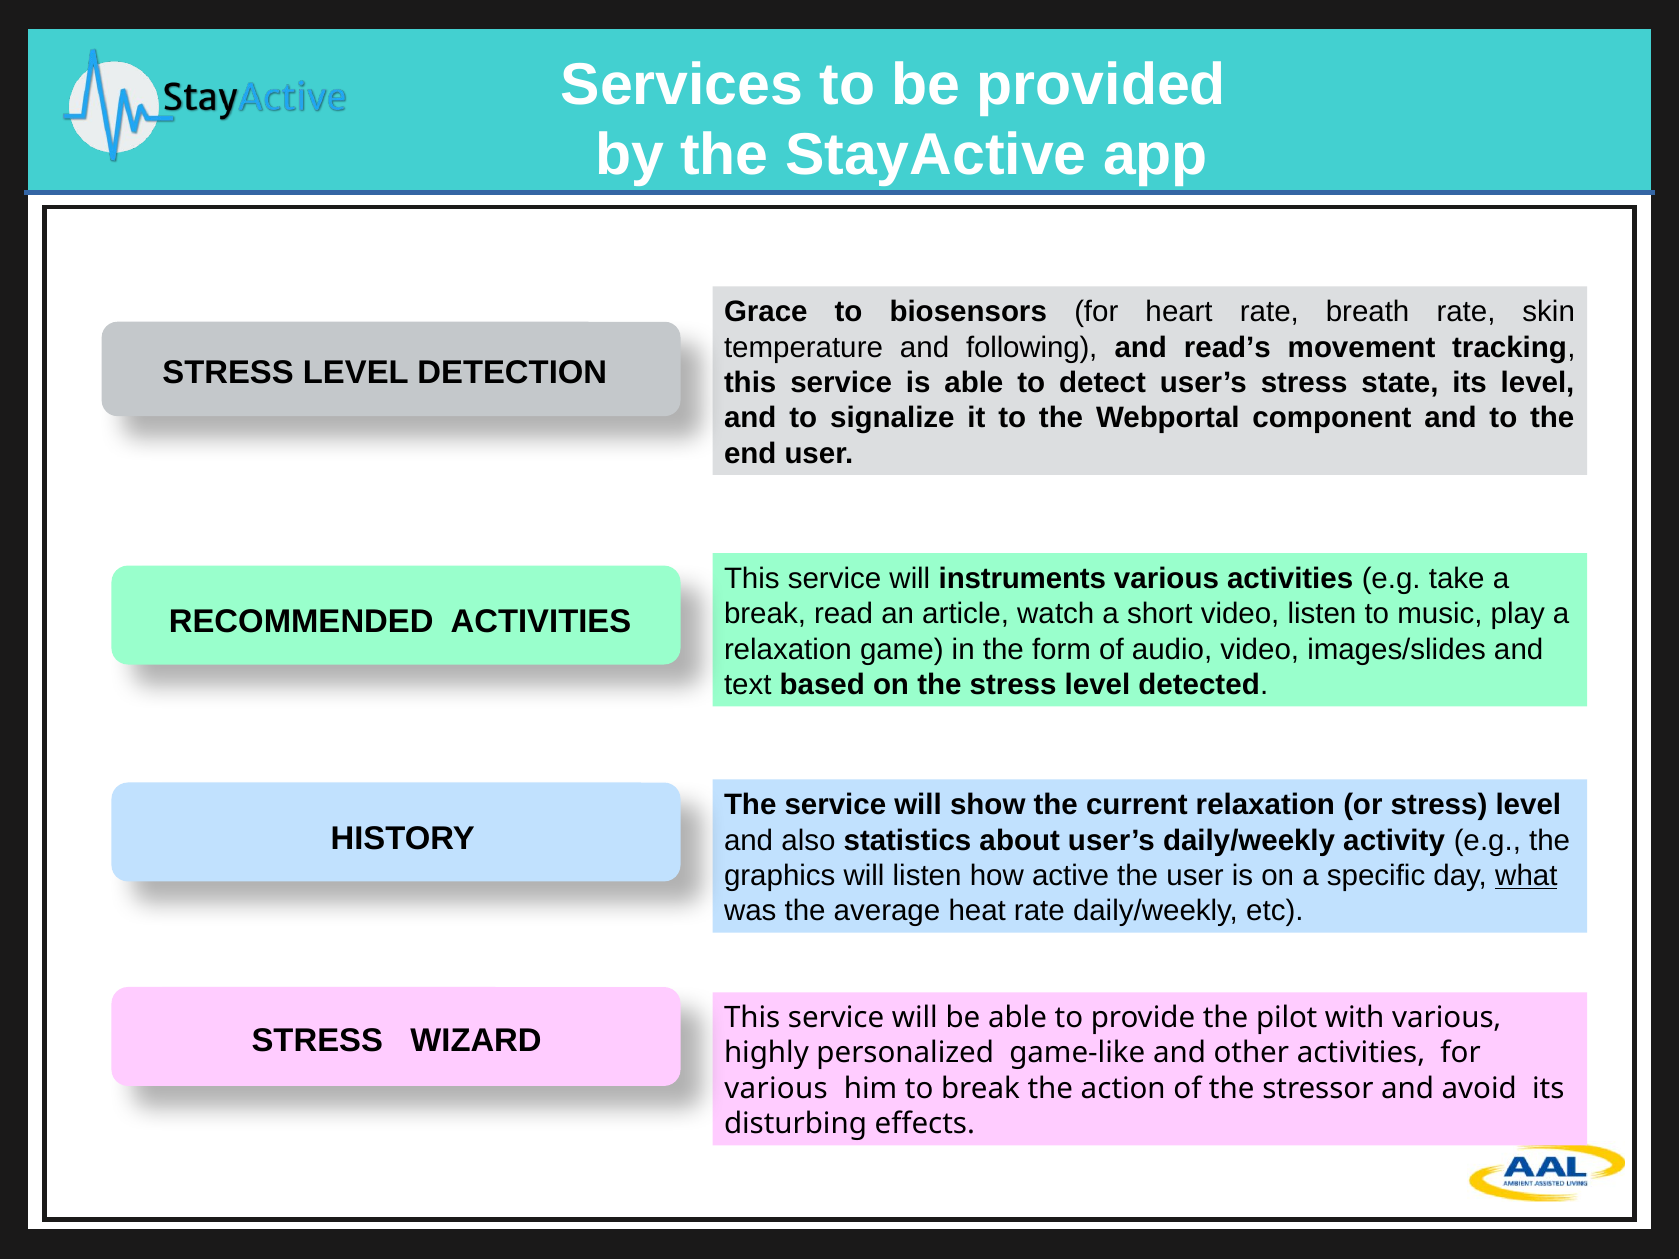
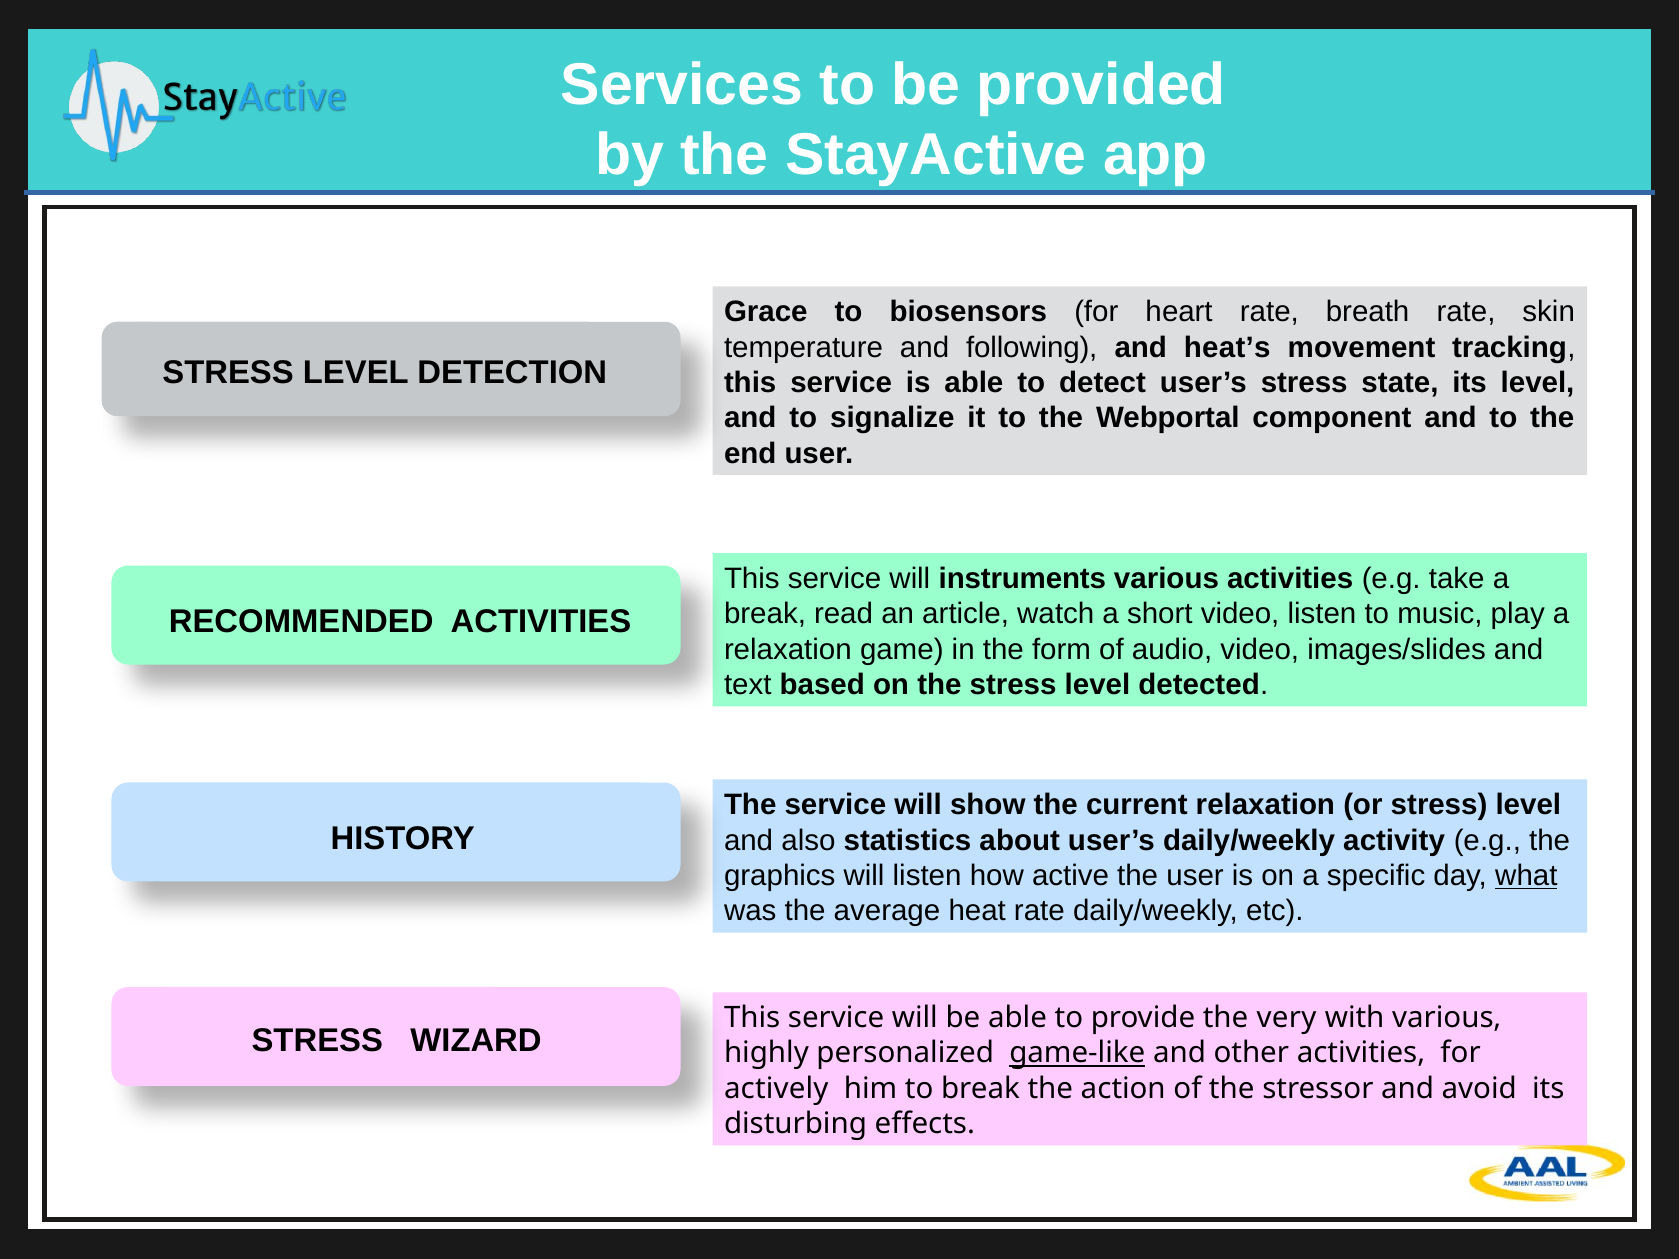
read’s: read’s -> heat’s (1227, 347)
pilot: pilot -> very (1286, 1018)
game-like underline: none -> present (1077, 1053)
various: various -> actively (776, 1089)
